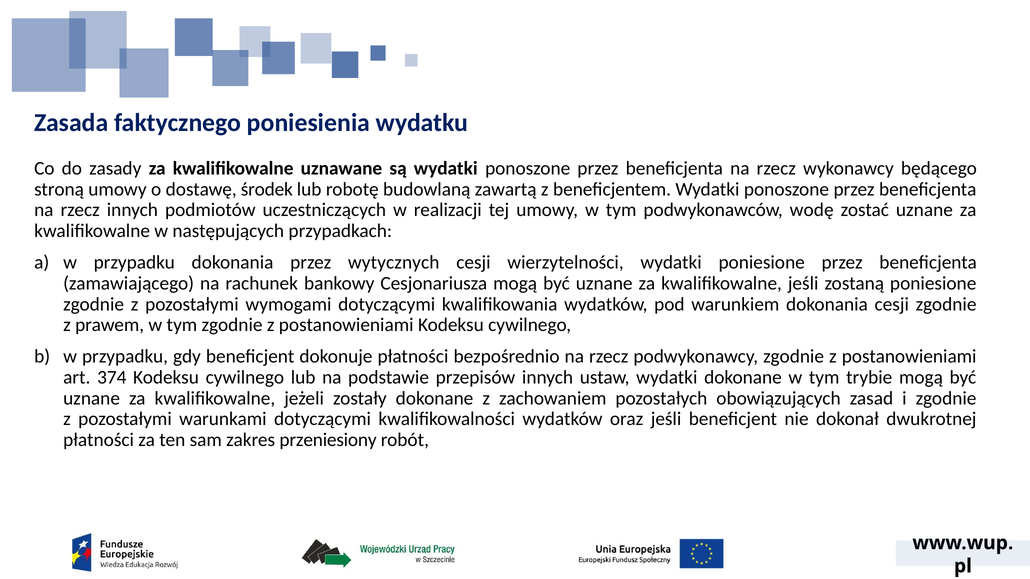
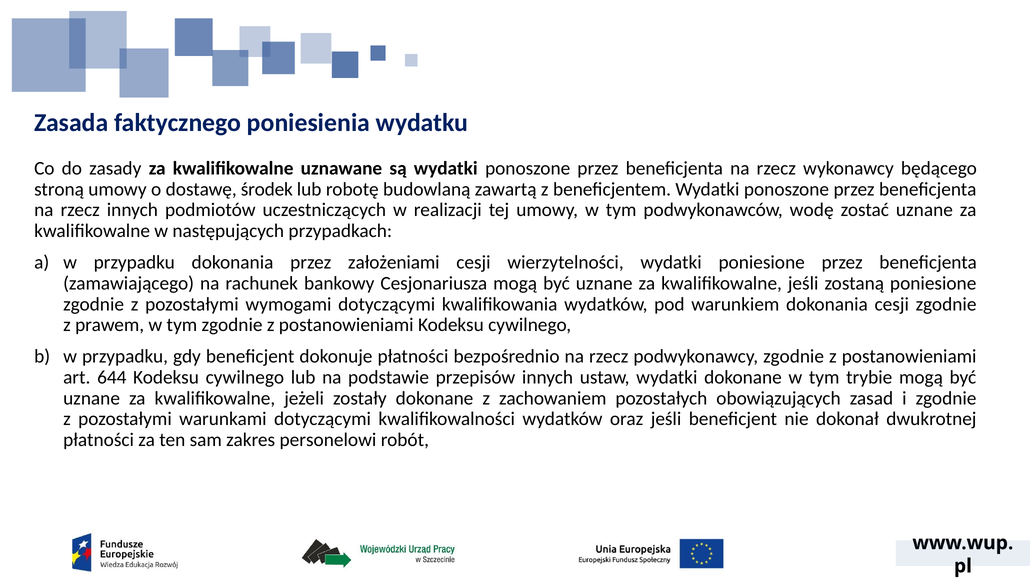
wytycznych: wytycznych -> założeniami (394, 263)
374: 374 -> 644 (112, 378)
przeniesiony: przeniesiony -> personelowi (328, 440)
